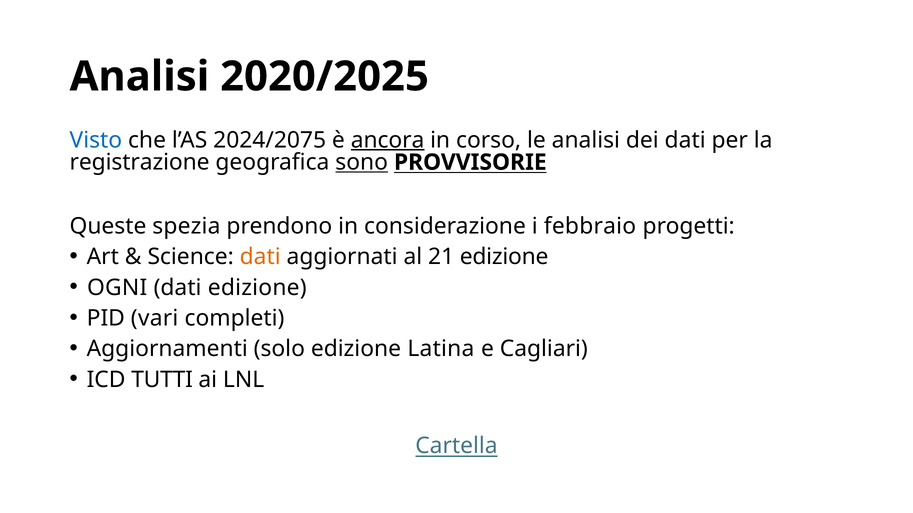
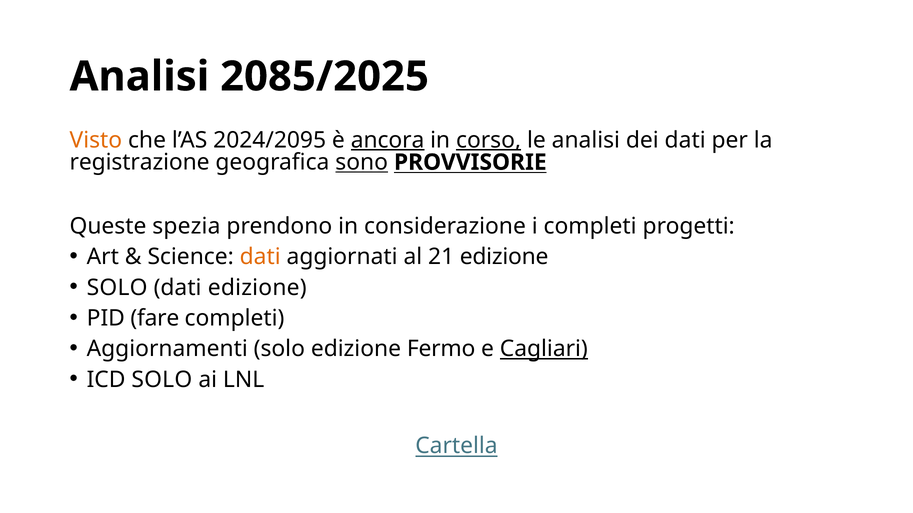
2020/2025: 2020/2025 -> 2085/2025 (324, 77)
Visto colour: blue -> orange (96, 140)
2024/2075: 2024/2075 -> 2024/2095 (270, 140)
corso underline: none -> present (489, 140)
i febbraio: febbraio -> completi (590, 226)
OGNI: OGNI -> SOLO (117, 288)
vari: vari -> fare (155, 319)
Latina: Latina -> Fermo (441, 349)
Cagliari underline: none -> present (544, 349)
ICD TUTTI: TUTTI -> SOLO (162, 380)
